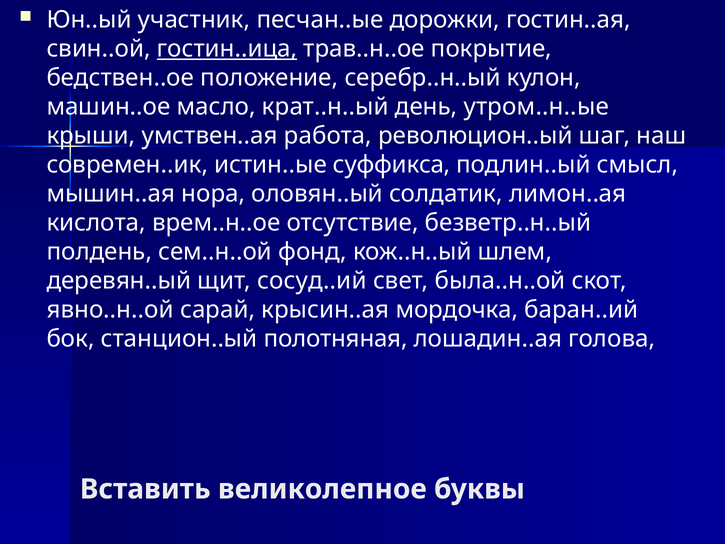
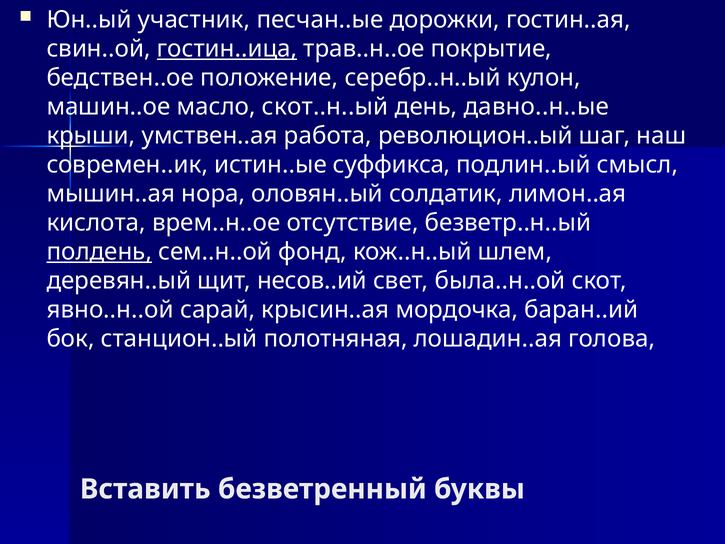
крат..н..ый: крат..н..ый -> скот..н..ый (325, 107)
утром..н..ые: утром..н..ые -> давно..н..ые (536, 107)
полдень underline: none -> present (99, 252)
сосуд..ий: сосуд..ий -> несов..ий (312, 281)
великолепное: великолепное -> безветренный (322, 489)
